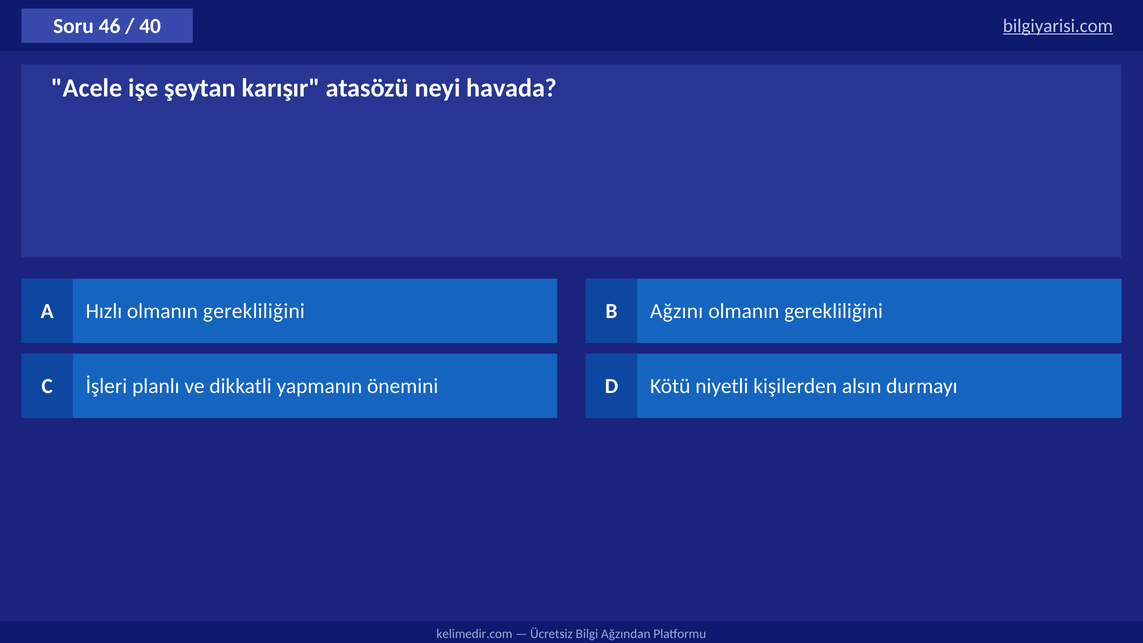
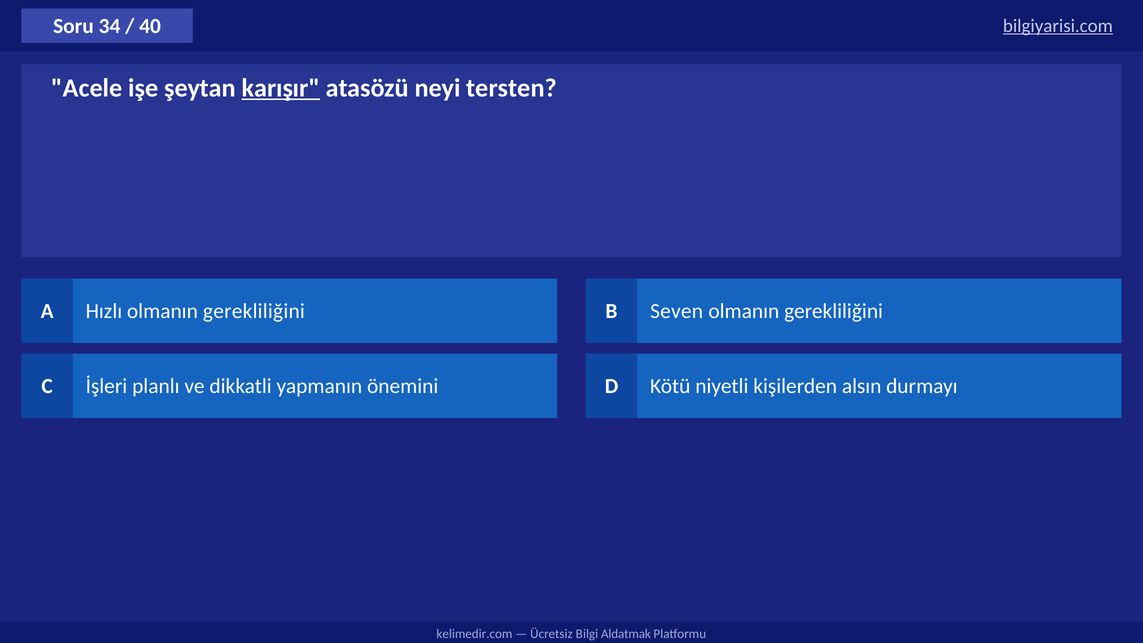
46: 46 -> 34 (110, 26)
karışır underline: none -> present (281, 88)
havada: havada -> tersten (512, 88)
Ağzını: Ağzını -> Seven (677, 311)
Ağzından: Ağzından -> Aldatmak (626, 634)
